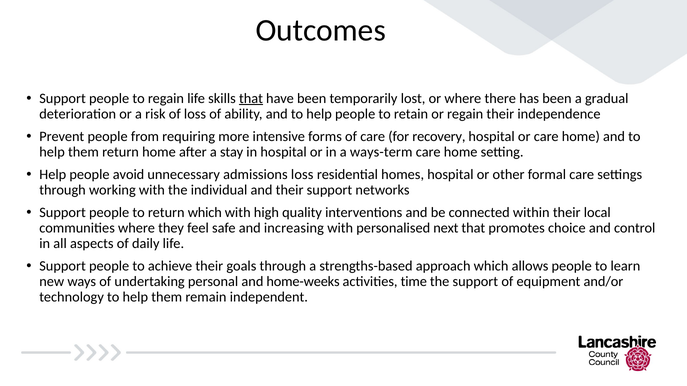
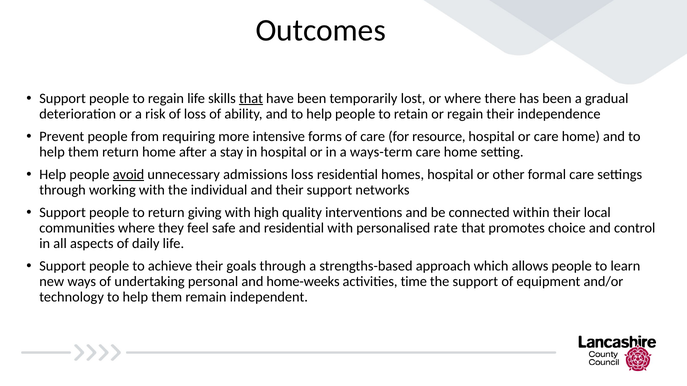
recovery: recovery -> resource (439, 137)
avoid underline: none -> present (129, 175)
return which: which -> giving (205, 213)
and increasing: increasing -> residential (294, 228)
next: next -> rate (446, 228)
